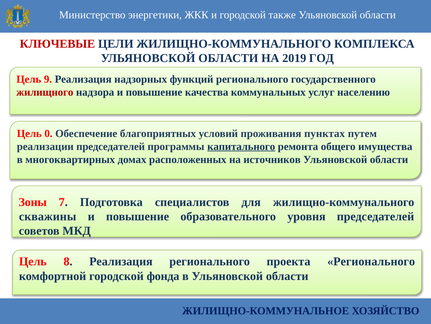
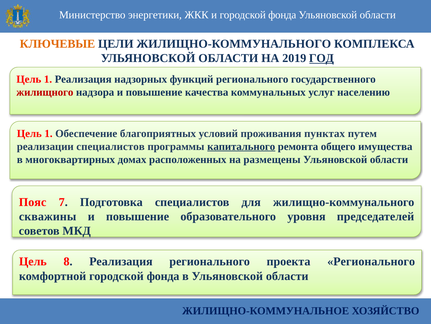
и городской также: также -> фонда (282, 15)
КЛЮЧЕВЫЕ colour: red -> orange (57, 44)
ГОД underline: none -> present (321, 58)
9: 9 -> 1 (48, 79)
0: 0 -> 1 (49, 133)
реализации председателей: председателей -> специалистов (111, 146)
источников: источников -> размещены (272, 159)
Зоны: Зоны -> Пояс (33, 202)
